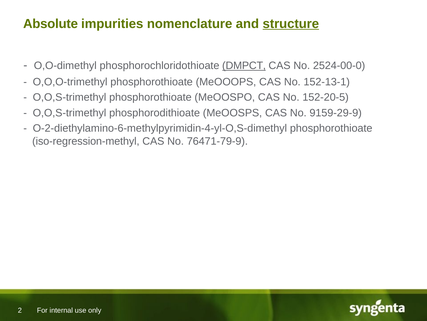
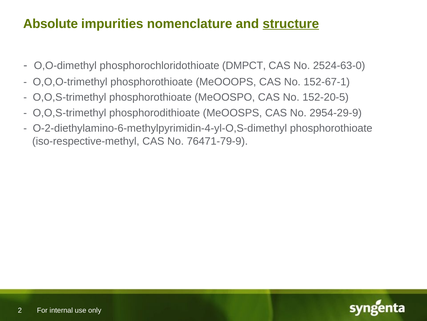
DMPCT underline: present -> none (244, 66)
2524-00-0: 2524-00-0 -> 2524-63-0 (339, 66)
152-13-1: 152-13-1 -> 152-67-1 (327, 82)
9159-29-9: 9159-29-9 -> 2954-29-9 (336, 113)
iso-regression-methyl: iso-regression-methyl -> iso-respective-methyl (86, 141)
